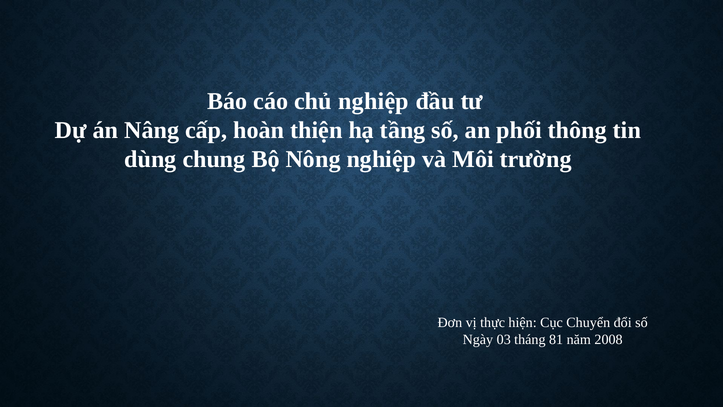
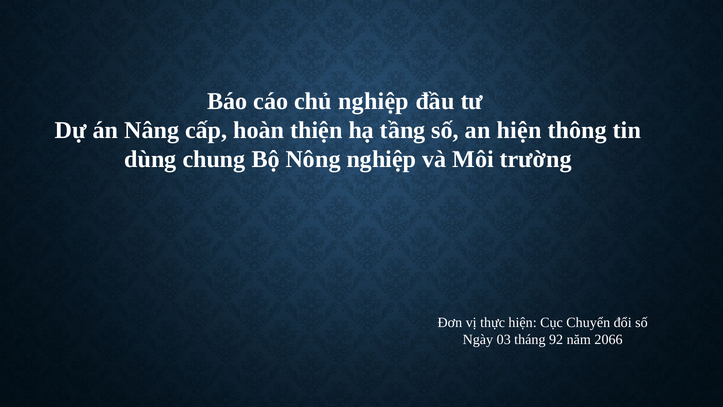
an phối: phối -> hiện (519, 130)
81: 81 -> 92 (556, 339)
2008: 2008 -> 2066 (609, 339)
